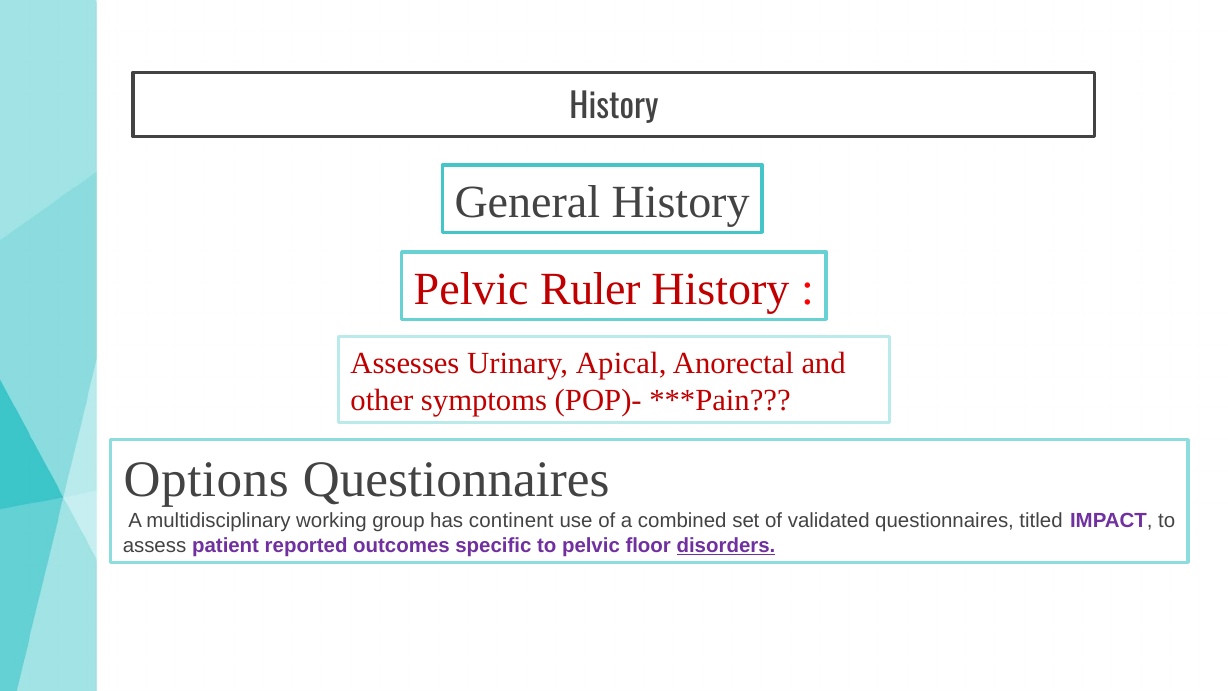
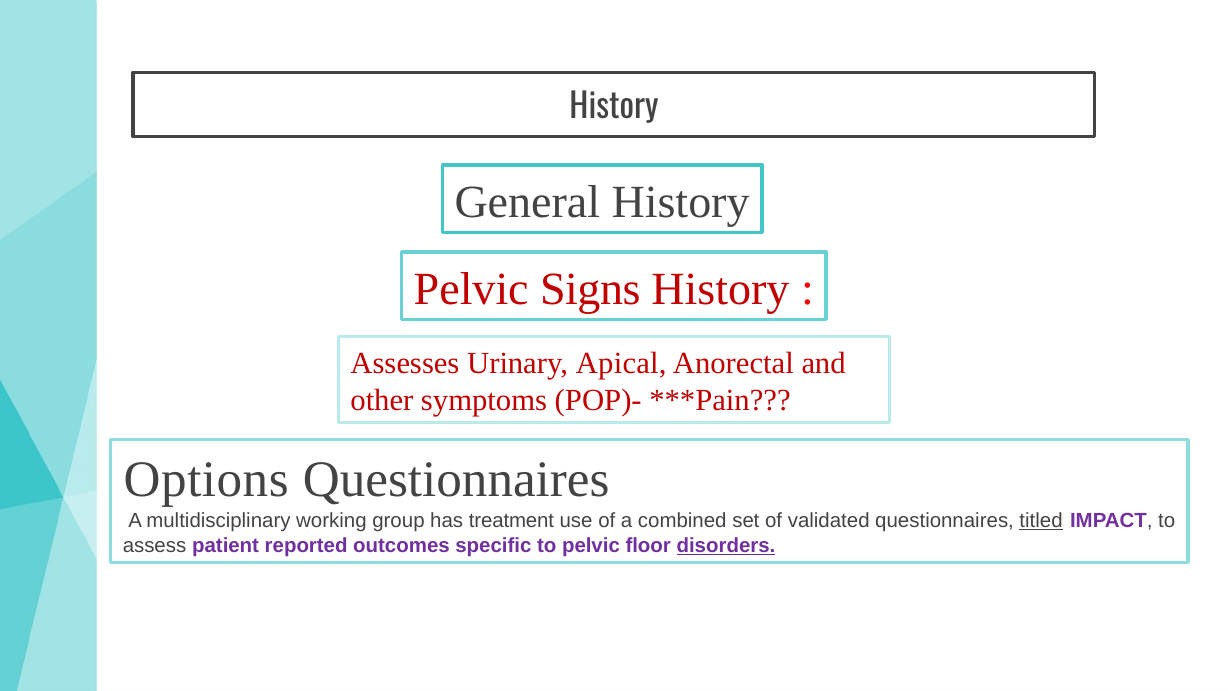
Ruler: Ruler -> Signs (590, 289)
continent: continent -> treatment (511, 521)
titled underline: none -> present (1041, 521)
